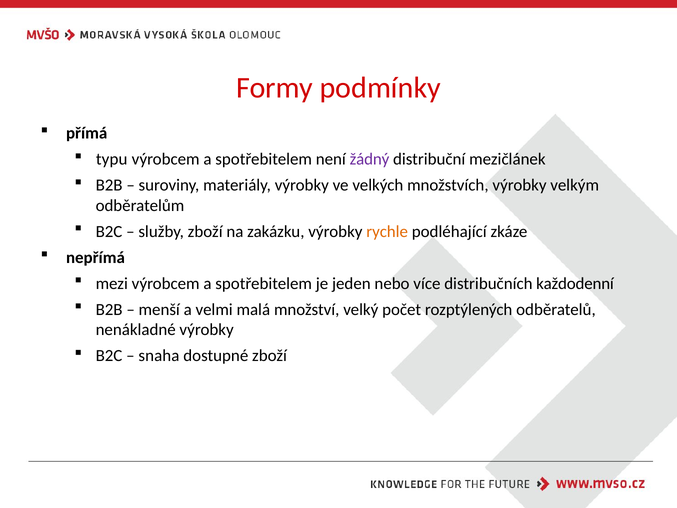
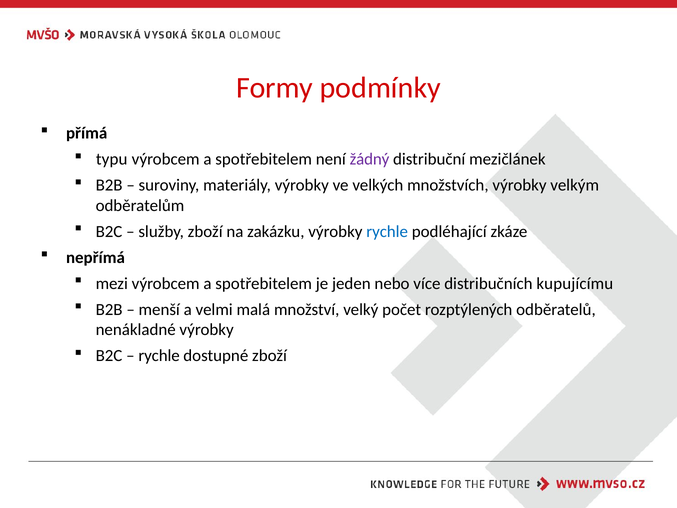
rychle colour: orange -> blue (387, 231)
každodenní: každodenní -> kupujícímu (575, 283)
snaha: snaha -> rychle (159, 356)
